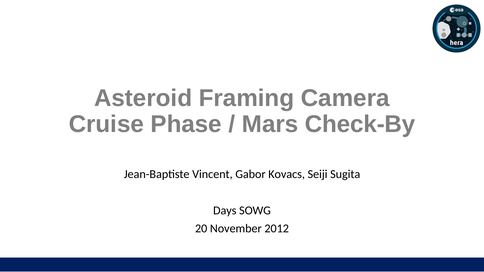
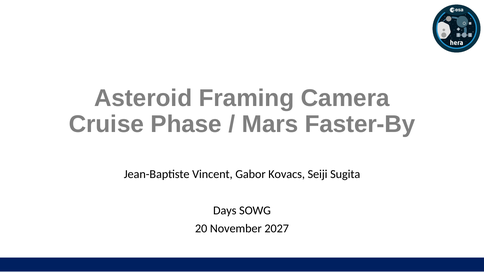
Check-By: Check-By -> Faster-By (360, 124)
2012: 2012 -> 2027 (277, 229)
